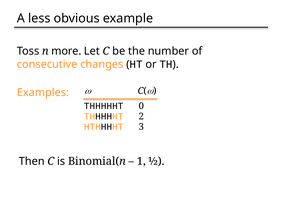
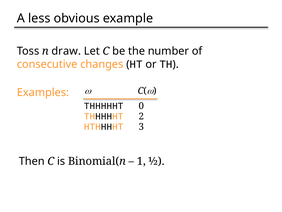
more: more -> draw (66, 51)
